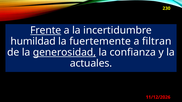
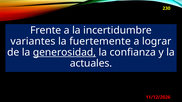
Frente underline: present -> none (46, 30)
humildad: humildad -> variantes (33, 41)
filtran: filtran -> lograr (157, 41)
